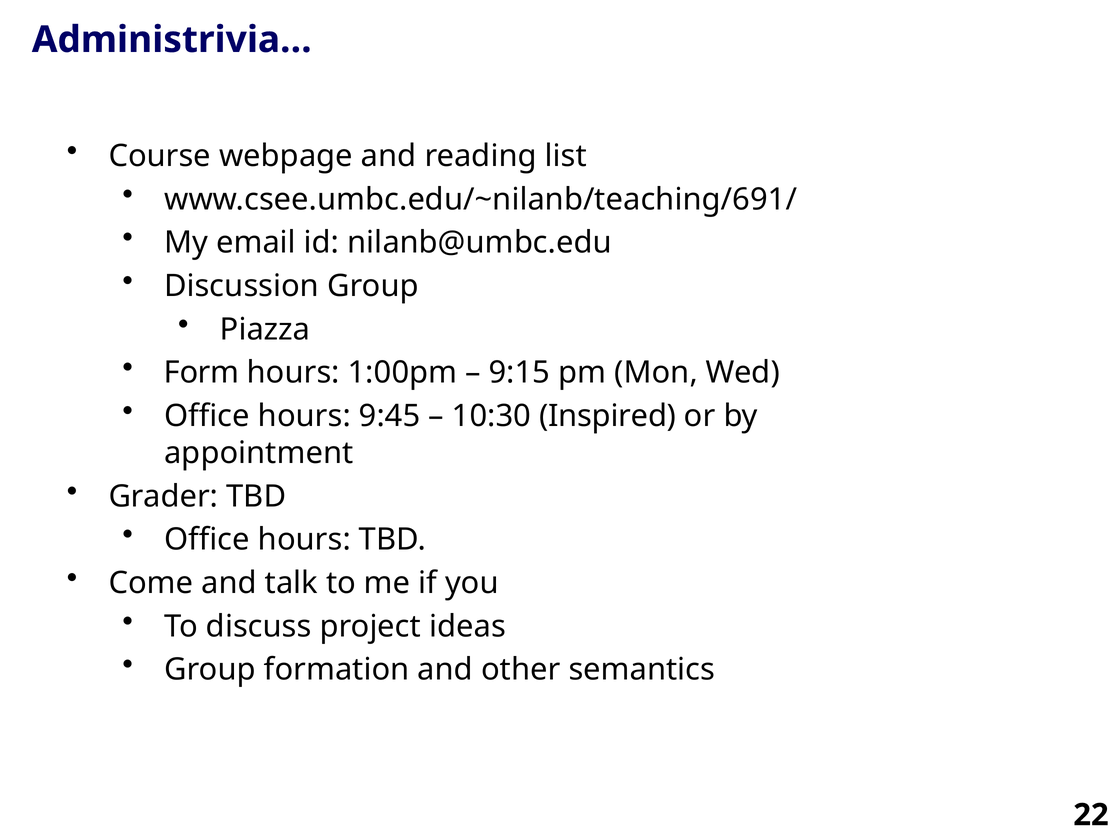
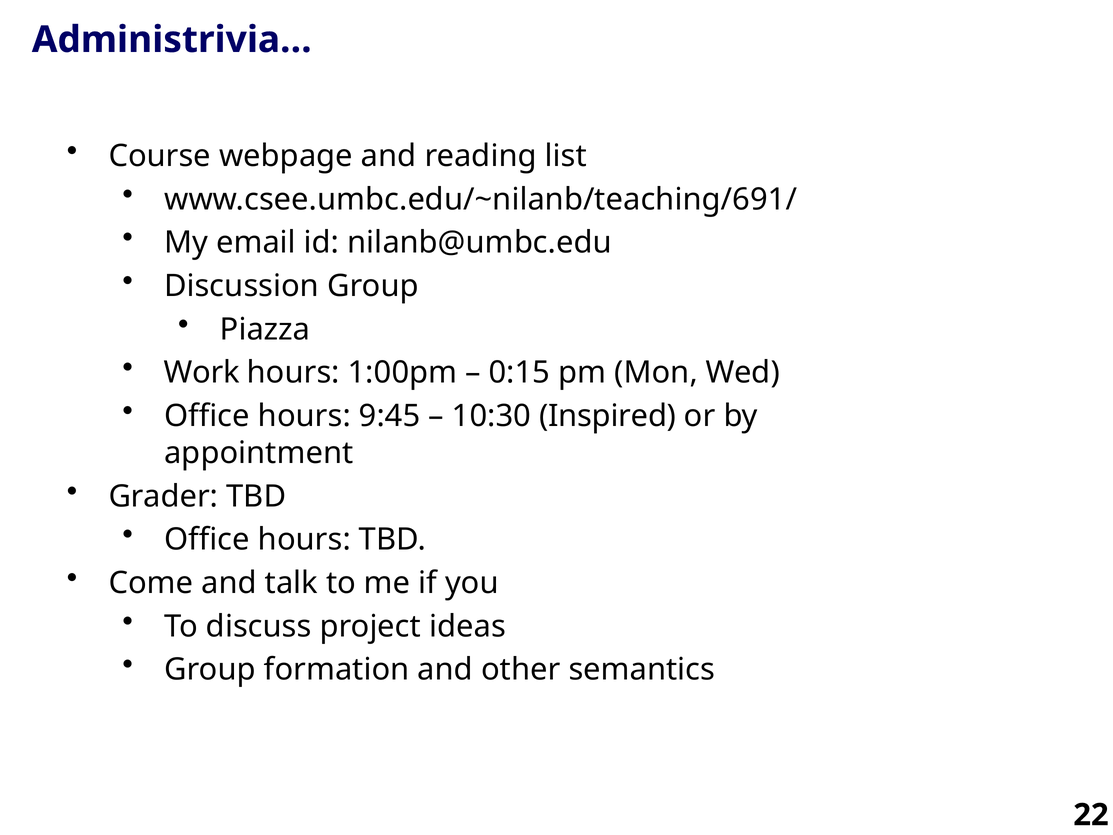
Form: Form -> Work (202, 373)
9:15: 9:15 -> 0:15 (519, 373)
